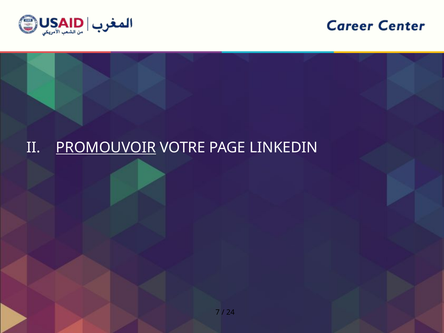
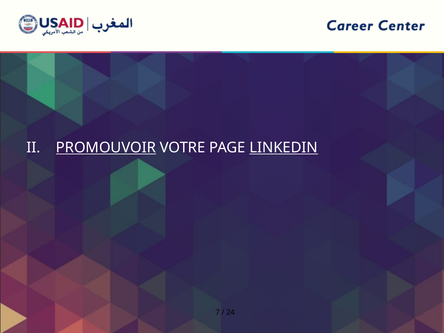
LINKEDIN underline: none -> present (284, 148)
